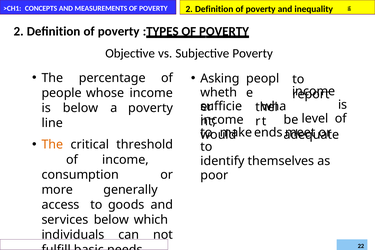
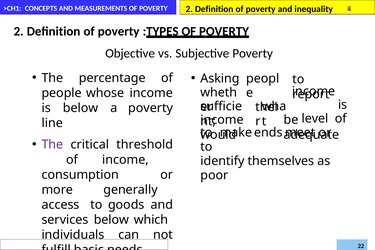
The colour: orange -> purple (52, 145)
